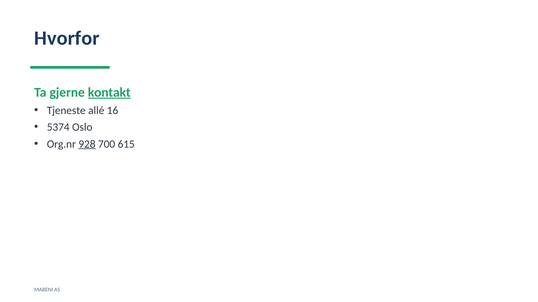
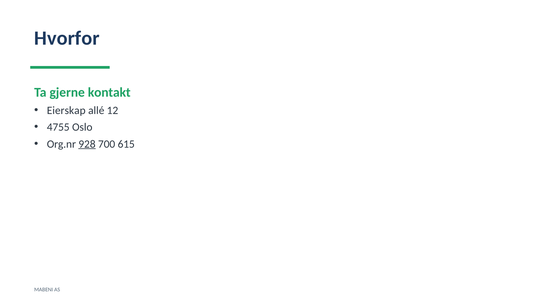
kontakt underline: present -> none (109, 93)
Tjeneste: Tjeneste -> Eierskap (66, 111)
16: 16 -> 12 (112, 111)
5374: 5374 -> 4755 (58, 127)
